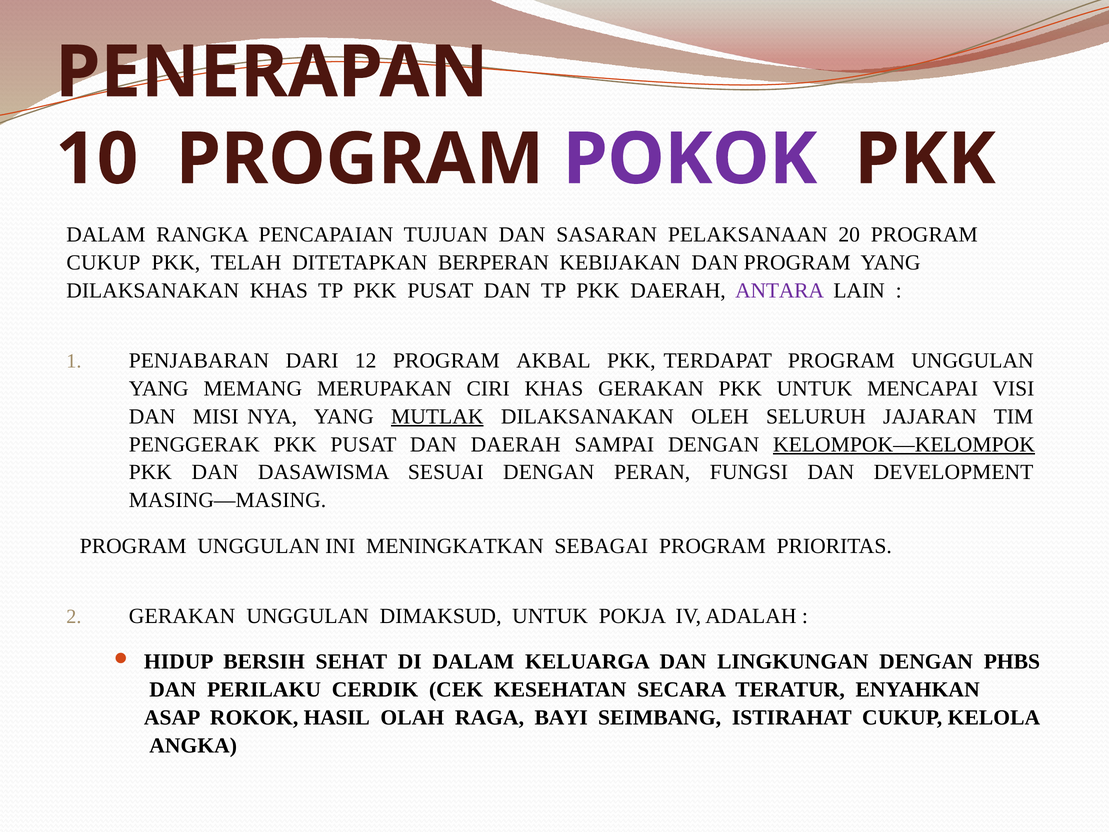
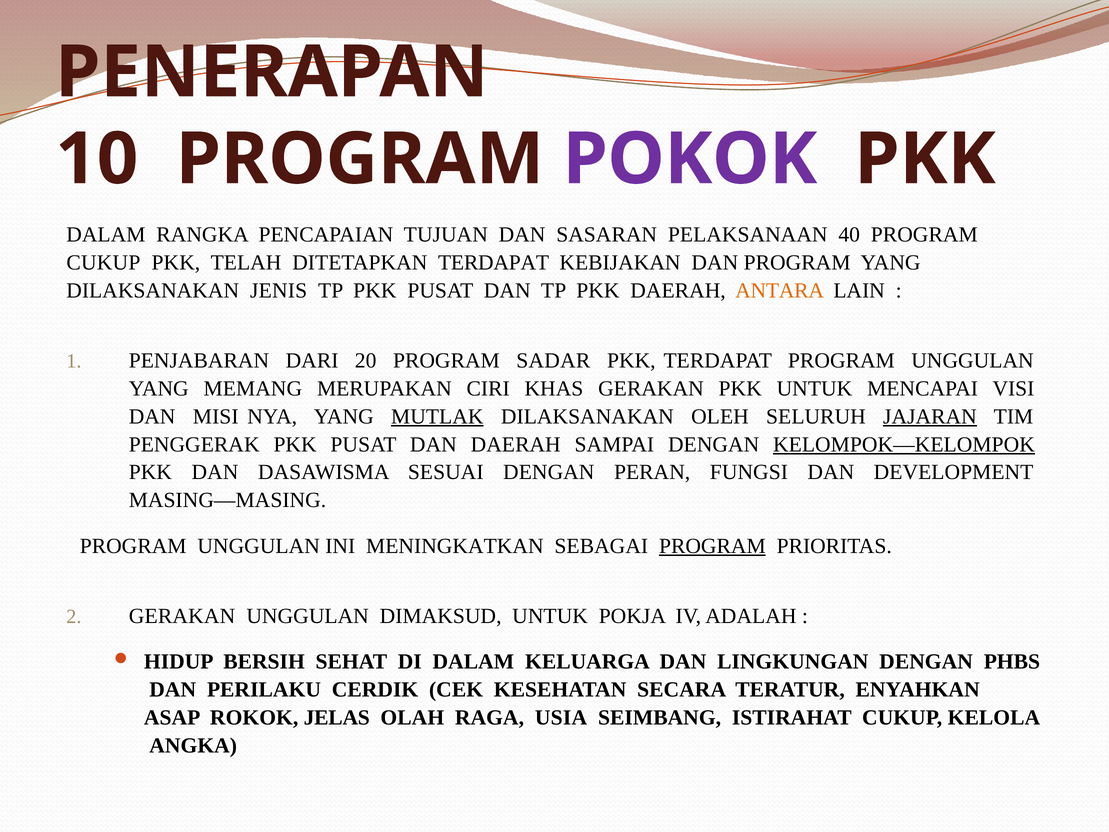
20: 20 -> 40 (849, 235)
DITETAPKAN BERPERAN: BERPERAN -> TERDAPAT (494, 262)
DILAKSANAKAN KHAS: KHAS -> JENIS (279, 290)
ANTARA colour: purple -> orange (780, 290)
12: 12 -> 20 (366, 360)
AKBAL: AKBAL -> SADAR (553, 360)
JAJARAN underline: none -> present (930, 416)
PROGRAM underline: none -> present (712, 546)
HASIL: HASIL -> JELAS (337, 717)
BAYI: BAYI -> USIA (561, 717)
